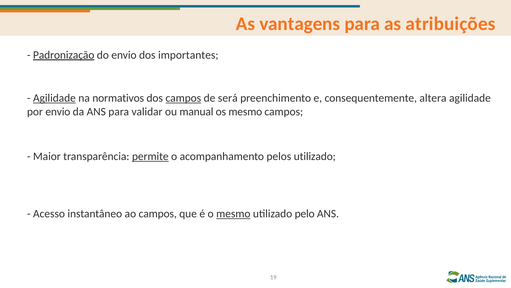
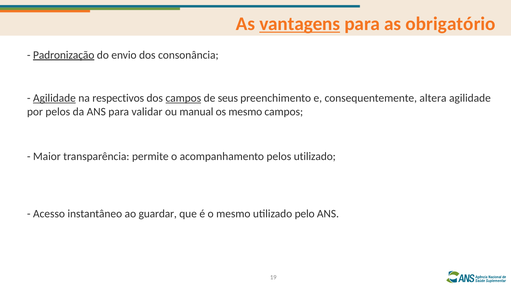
vantagens underline: none -> present (300, 24)
atribuições: atribuições -> obrigatório (451, 24)
importantes: importantes -> consonância (188, 55)
normativos: normativos -> respectivos (118, 98)
será: será -> seus (228, 98)
por envio: envio -> pelos (58, 112)
permite underline: present -> none (150, 156)
ao campos: campos -> guardar (158, 213)
mesmo underline: present -> none (233, 213)
